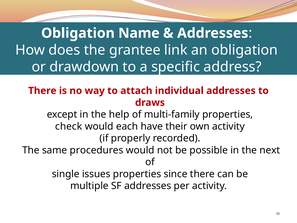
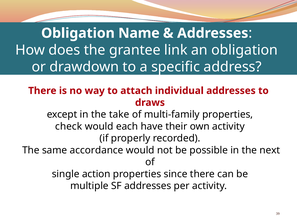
help: help -> take (119, 114)
procedures: procedures -> accordance (97, 150)
issues: issues -> action (96, 174)
